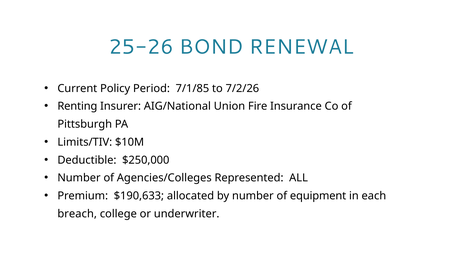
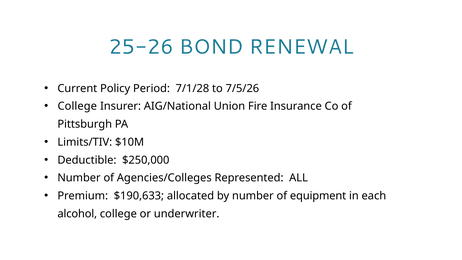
7/1/85: 7/1/85 -> 7/1/28 (192, 88)
7/2/26: 7/2/26 -> 7/5/26 (242, 88)
Renting: Renting -> College (77, 106)
breach: breach -> alcohol (77, 214)
